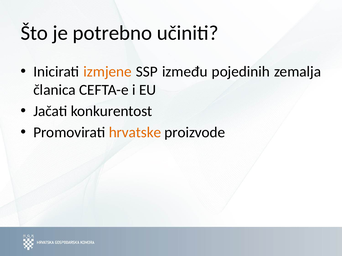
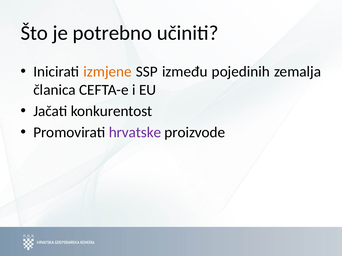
hrvatske colour: orange -> purple (135, 133)
